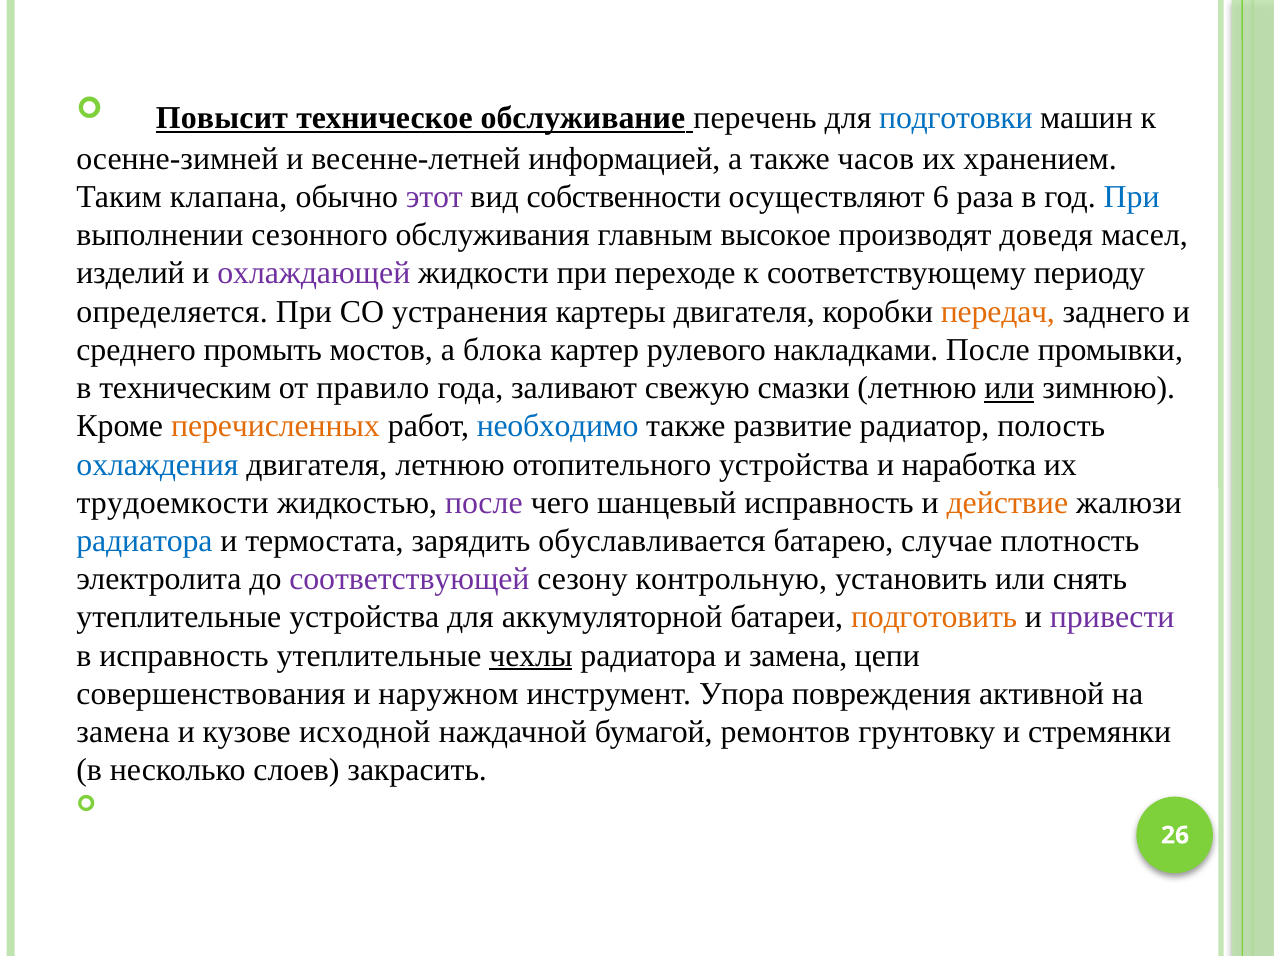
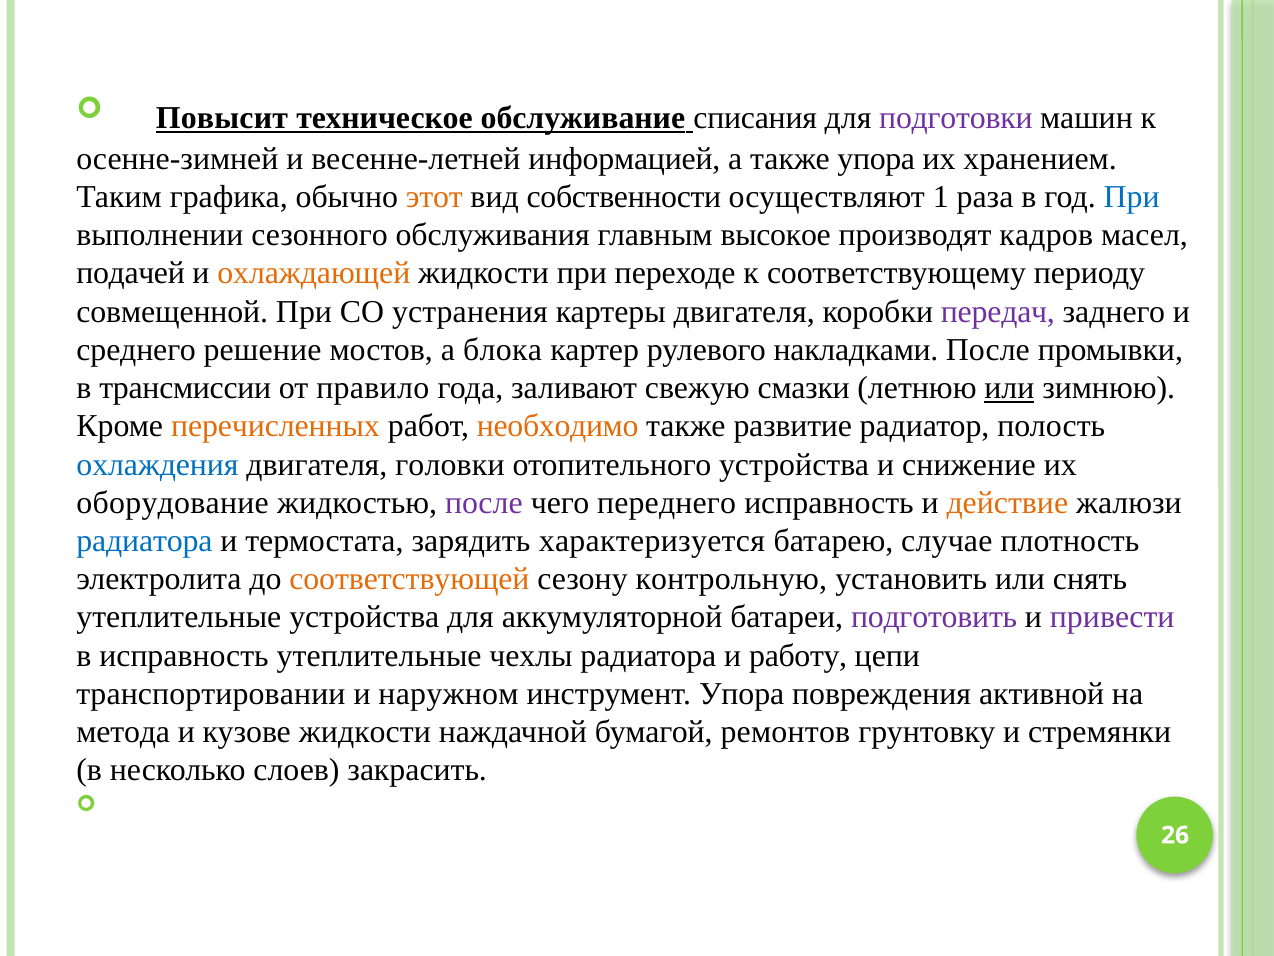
перечень: перечень -> списания (755, 118)
подготовки colour: blue -> purple (956, 118)
также часов: часов -> упора (876, 159)
клапана: клапана -> графика (229, 197)
этот colour: purple -> orange (434, 197)
6: 6 -> 1 (941, 197)
доведя: доведя -> кадров (1046, 235)
изделий: изделий -> подачей (131, 273)
охлаждающей colour: purple -> orange (314, 273)
определяется: определяется -> совмещенной (172, 311)
передач colour: orange -> purple (998, 311)
промыть: промыть -> решение (263, 350)
техническим: техническим -> трансмиссии (185, 388)
необходимо colour: blue -> orange (558, 426)
двигателя летнюю: летнюю -> головки (450, 464)
наработка: наработка -> снижение (969, 464)
трудоемкости: трудоемкости -> оборудование (173, 503)
шанцевый: шанцевый -> переднего (667, 503)
обуславливается: обуславливается -> характеризуется (652, 541)
соответствующей colour: purple -> orange (409, 579)
подготовить colour: orange -> purple (934, 617)
чехлы underline: present -> none (531, 655)
и замена: замена -> работу (798, 655)
совершенствования: совершенствования -> транспортировании (211, 694)
замена: замена -> метода (123, 732)
кузове исходной: исходной -> жидкости (365, 732)
